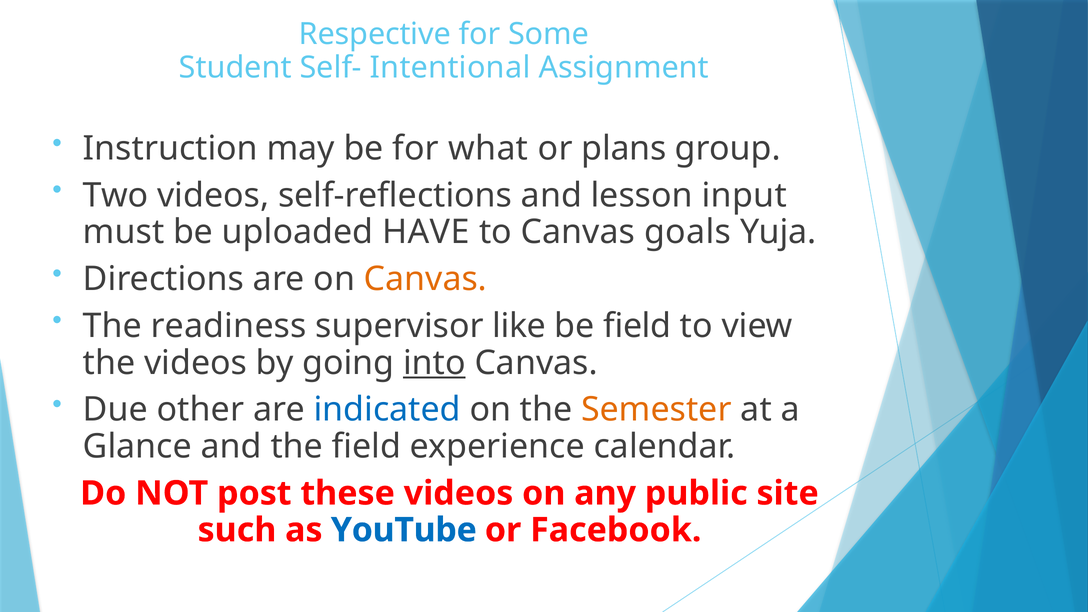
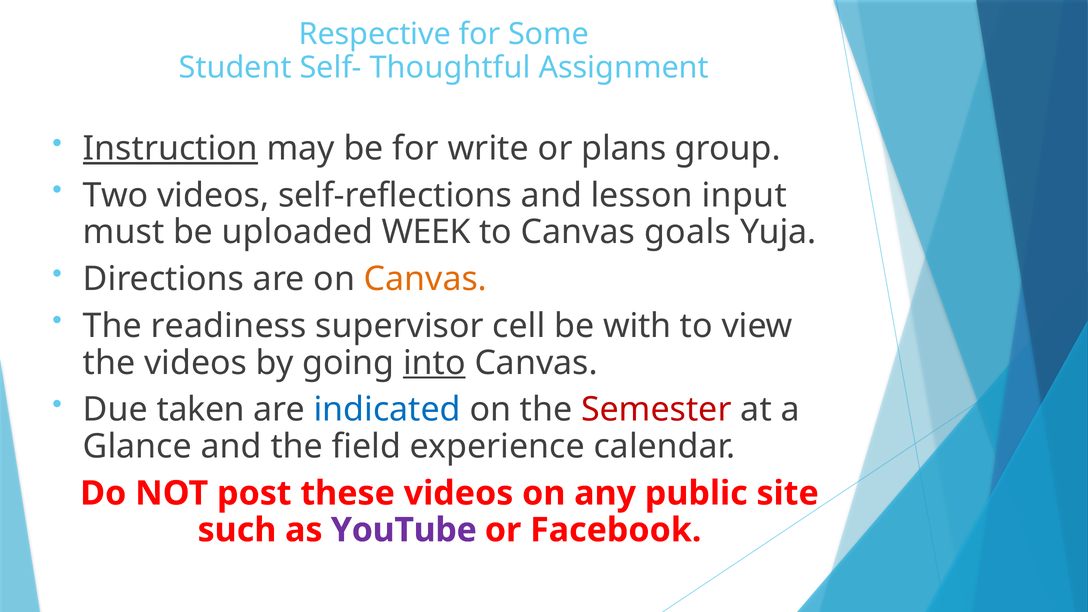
Intentional: Intentional -> Thoughtful (450, 67)
Instruction underline: none -> present (170, 149)
what: what -> write (488, 149)
HAVE: HAVE -> WEEK (426, 232)
like: like -> cell (519, 326)
be field: field -> with (637, 326)
other: other -> taken (201, 410)
Semester colour: orange -> red (656, 410)
YouTube colour: blue -> purple (404, 530)
